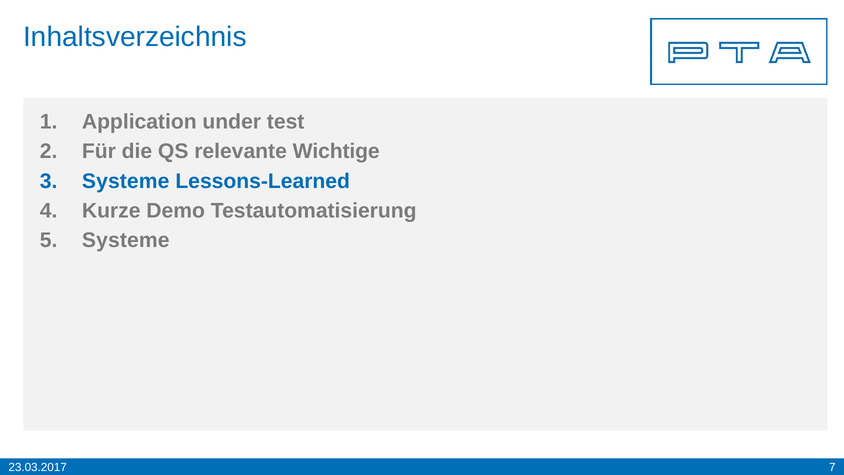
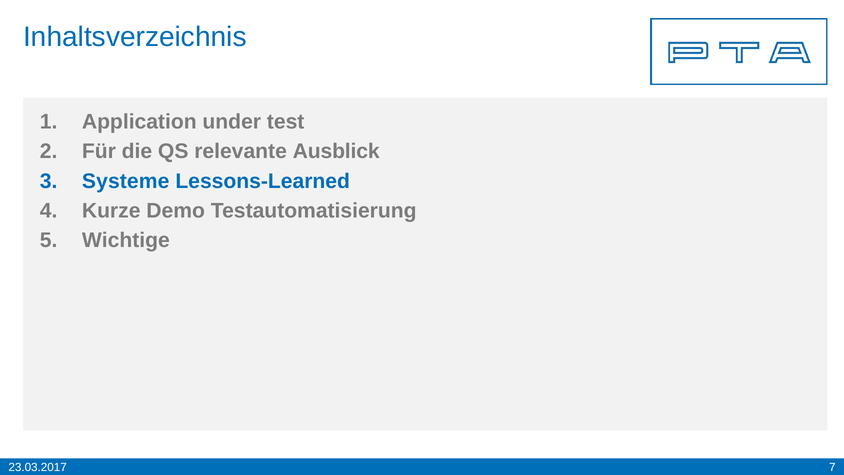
Wichtige: Wichtige -> Ausblick (336, 151)
Systeme: Systeme -> Wichtige (126, 240)
